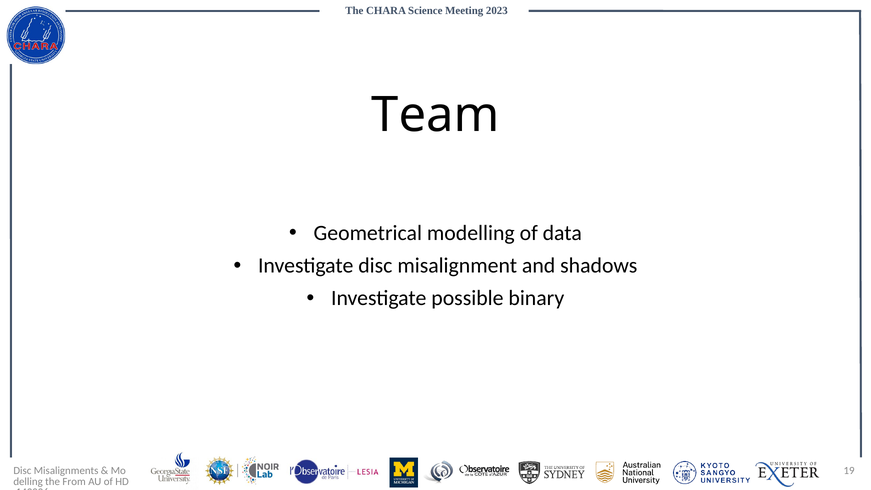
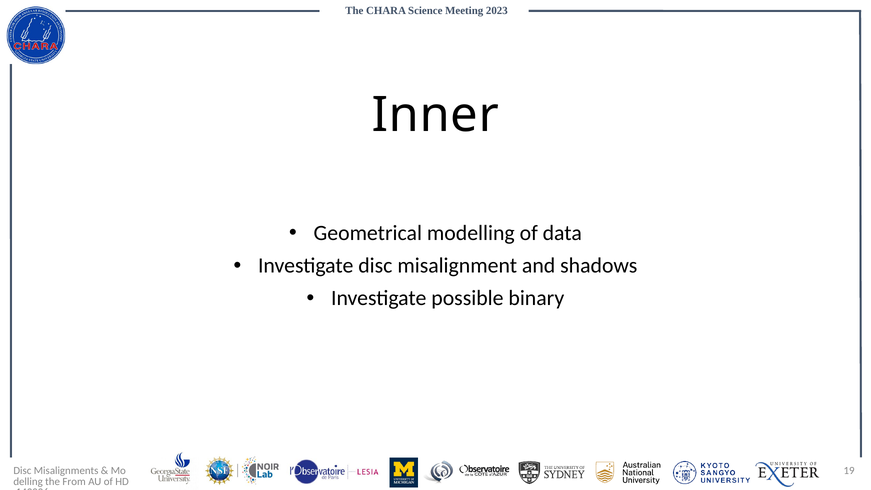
Team: Team -> Inner (435, 115)
